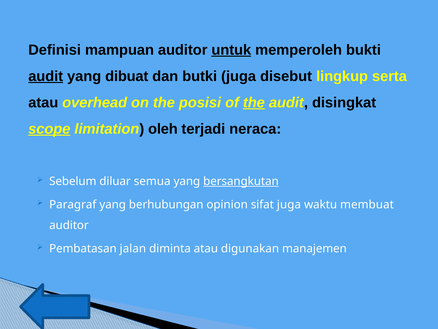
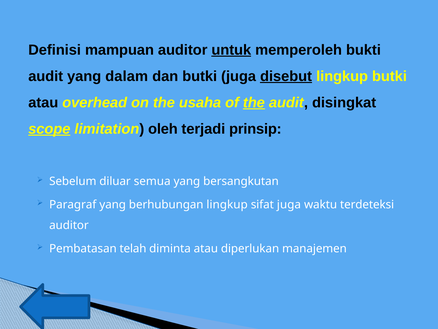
audit underline: present -> none (46, 76)
dibuat: dibuat -> dalam (127, 76)
disebut underline: none -> present (286, 76)
lingkup serta: serta -> butki (389, 76)
posisi: posisi -> usaha (200, 102)
neraca: neraca -> prinsip (255, 129)
bersangkutan underline: present -> none (241, 181)
berhubungan opinion: opinion -> lingkup (227, 204)
membuat: membuat -> terdeteksi (367, 204)
jalan: jalan -> telah (133, 248)
digunakan: digunakan -> diperlukan (250, 248)
